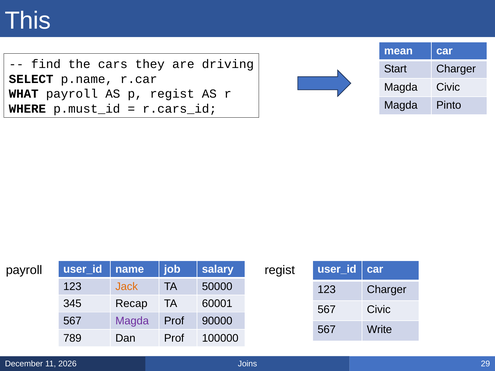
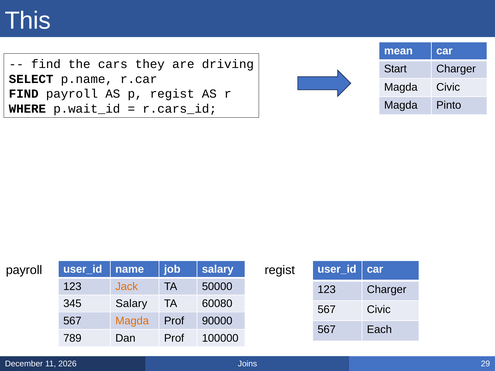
WHAT: WHAT -> FIND (24, 94)
p.must_id: p.must_id -> p.wait_id (87, 109)
345 Recap: Recap -> Salary (131, 304)
60001: 60001 -> 60080 (217, 304)
Magda colour: purple -> orange (132, 321)
Write: Write -> Each (379, 330)
